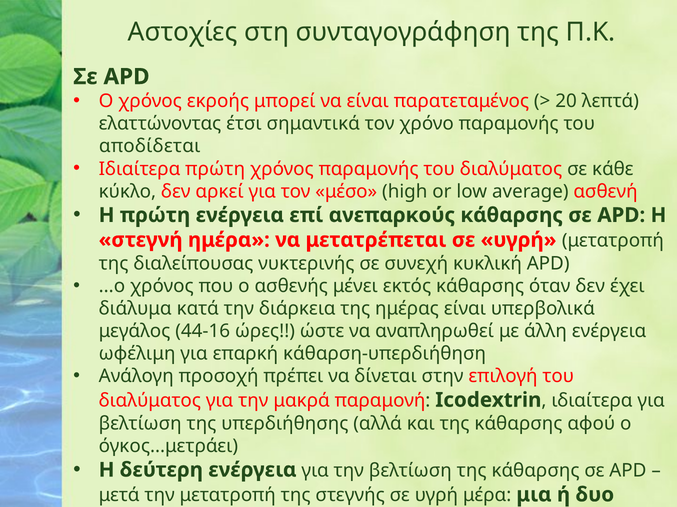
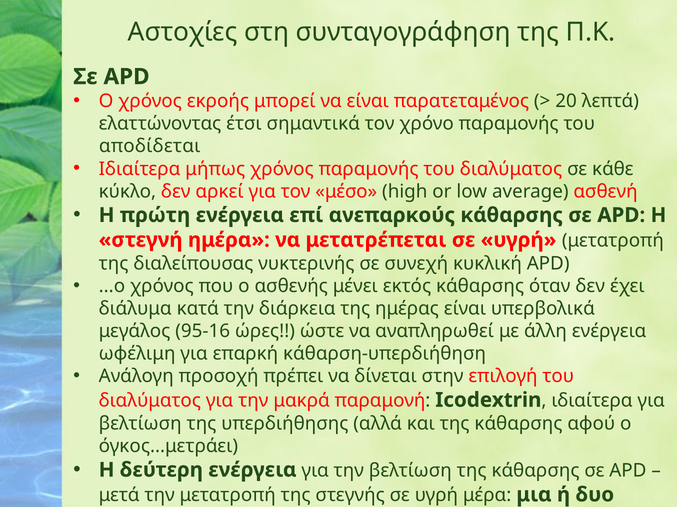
Ιδιαίτερα πρώτη: πρώτη -> μήπως (215, 169)
44-16: 44-16 -> 95-16 (203, 332)
